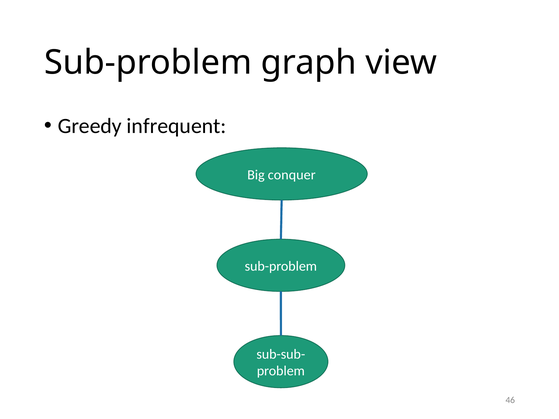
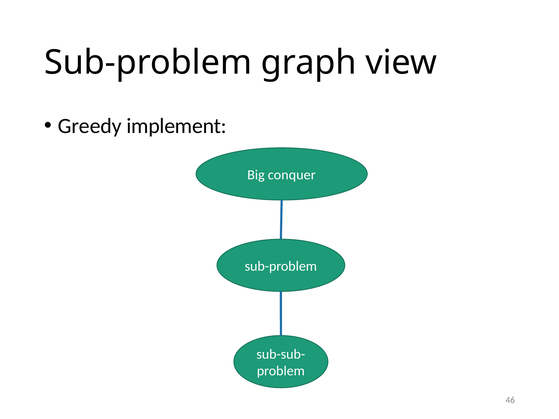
infrequent: infrequent -> implement (177, 126)
